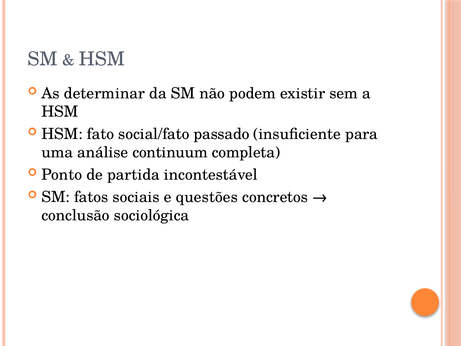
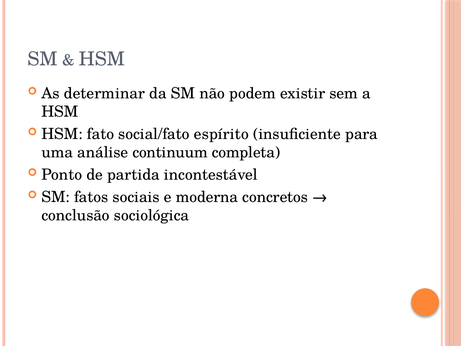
passado: passado -> espírito (221, 134)
questões: questões -> moderna (207, 197)
